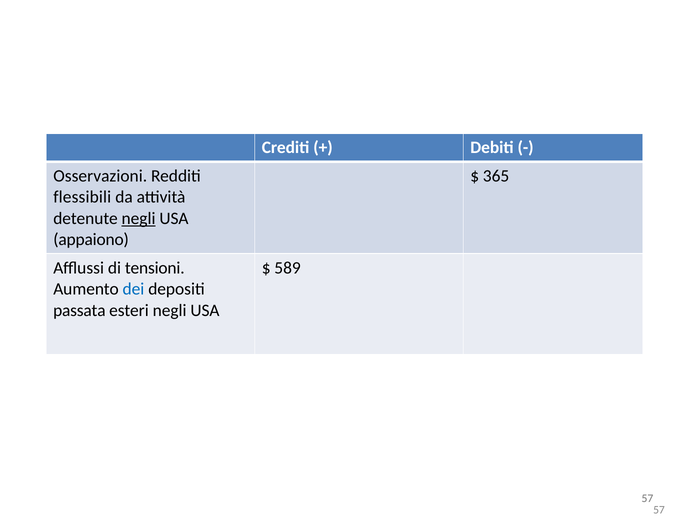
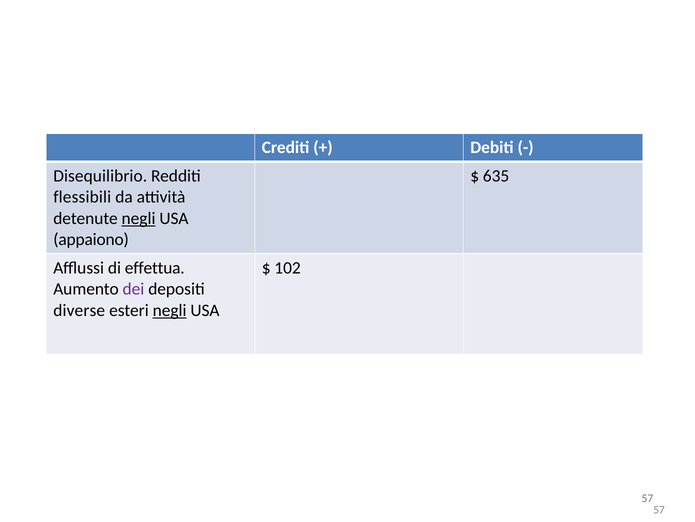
Osservazioni: Osservazioni -> Disequilibrio (100, 176)
365: 365 -> 635 (496, 176)
tensioni: tensioni -> effettua (155, 267)
589: 589 -> 102 (288, 267)
dei colour: blue -> purple (133, 289)
passata: passata -> diverse (79, 310)
negli underline: none -> present (170, 310)
